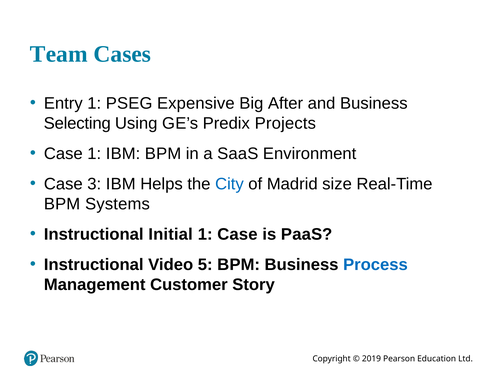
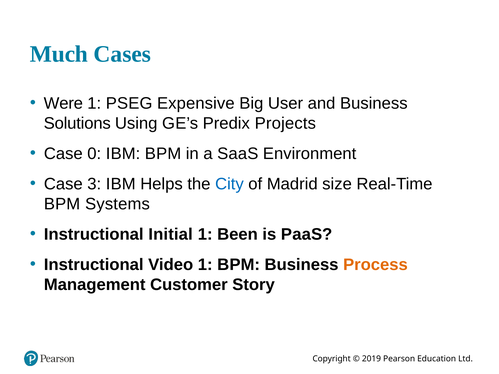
Team: Team -> Much (59, 54)
Entry: Entry -> Were (63, 103)
After: After -> User (286, 103)
Selecting: Selecting -> Solutions (77, 123)
Case 1: 1 -> 0 (94, 154)
1 Case: Case -> Been (237, 234)
Video 5: 5 -> 1 (205, 265)
Process colour: blue -> orange (375, 265)
